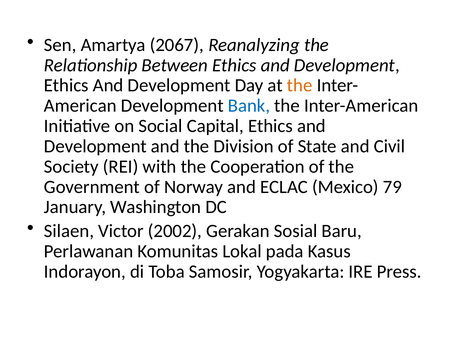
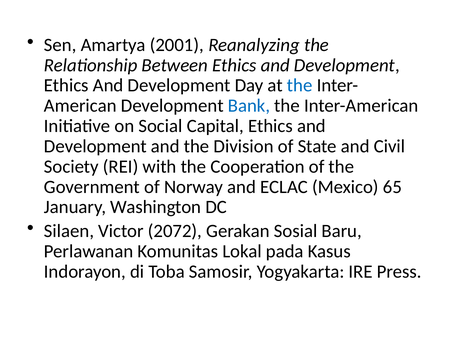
2067: 2067 -> 2001 (177, 45)
the colour: orange -> blue (300, 85)
79: 79 -> 65 (392, 187)
2002: 2002 -> 2072 (175, 231)
